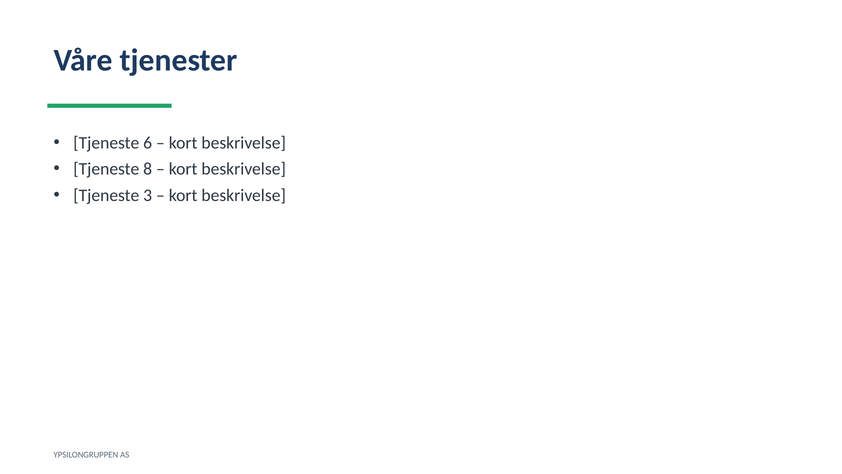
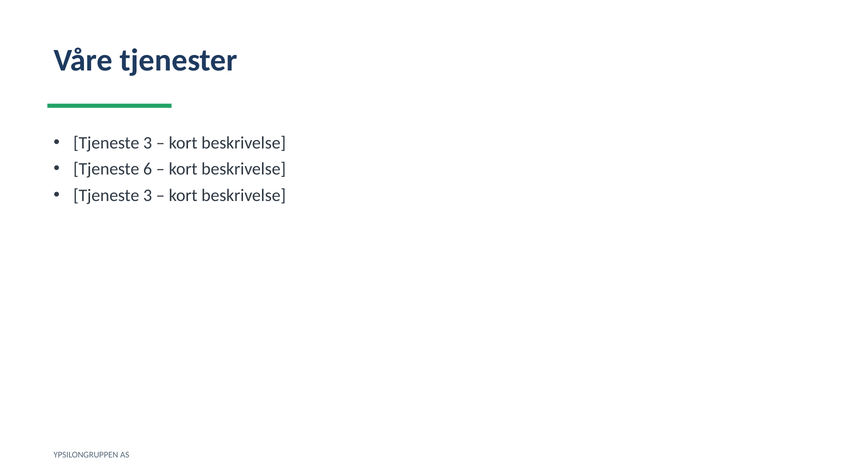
6: 6 -> 3 (148, 143)
8: 8 -> 6 (148, 169)
